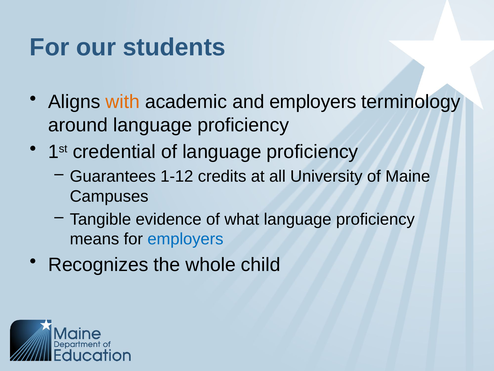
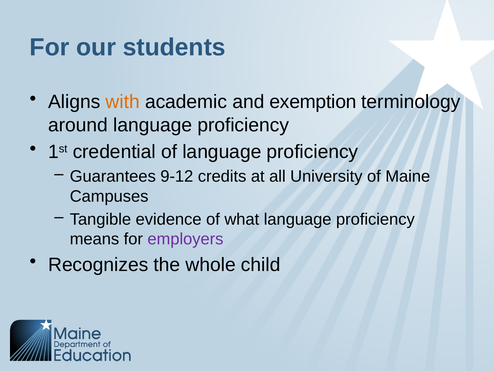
and employers: employers -> exemption (313, 102)
1-12: 1-12 -> 9-12 (177, 176)
employers colour: blue -> purple (185, 239)
